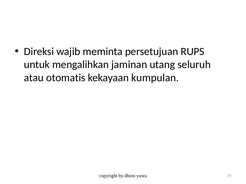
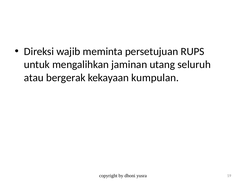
otomatis: otomatis -> bergerak (66, 78)
